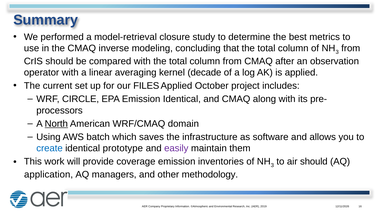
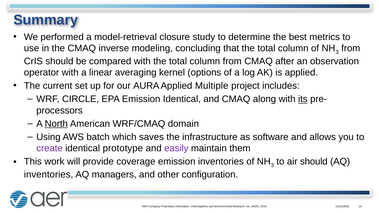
decade: decade -> options (204, 73)
FILES: FILES -> AURA (146, 86)
October: October -> Multiple (212, 86)
its underline: none -> present (303, 99)
create colour: blue -> purple (50, 148)
application: application -> inventories (49, 175)
methodology: methodology -> configuration (210, 175)
